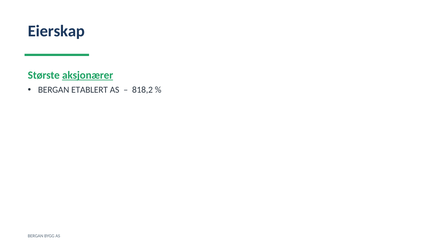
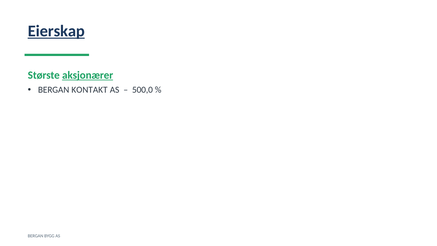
Eierskap underline: none -> present (56, 31)
ETABLERT: ETABLERT -> KONTAKT (90, 90)
818,2: 818,2 -> 500,0 (142, 90)
